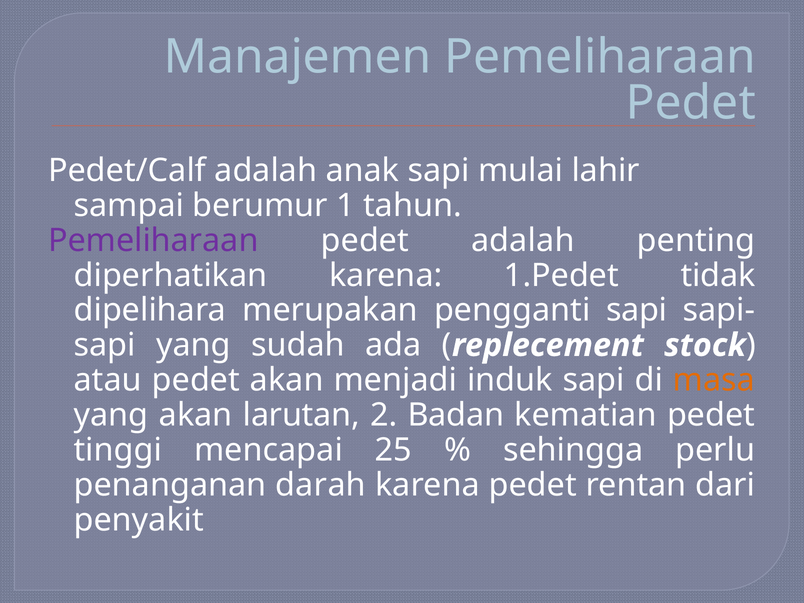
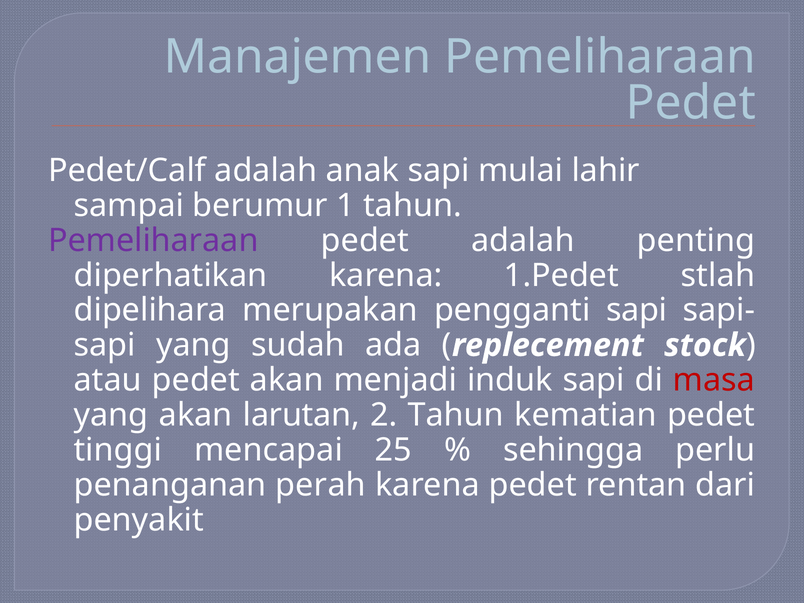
tidak: tidak -> stlah (718, 275)
masa colour: orange -> red (714, 380)
2 Badan: Badan -> Tahun (456, 415)
darah: darah -> perah (321, 485)
